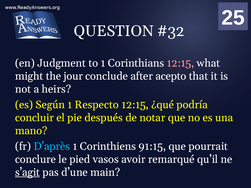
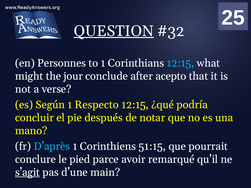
QUESTION underline: none -> present (114, 31)
Judgment: Judgment -> Personnes (62, 63)
12:15 colour: pink -> light blue (180, 63)
heirs: heirs -> verse (56, 89)
91:15: 91:15 -> 51:15 (152, 147)
vasos: vasos -> parce (106, 160)
